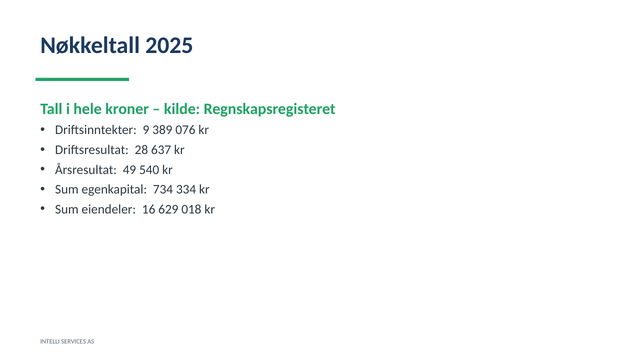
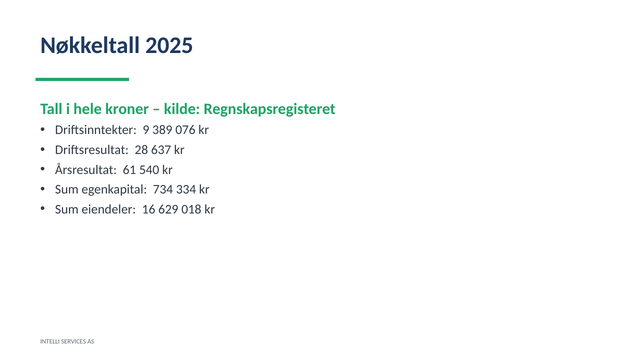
49: 49 -> 61 (129, 170)
